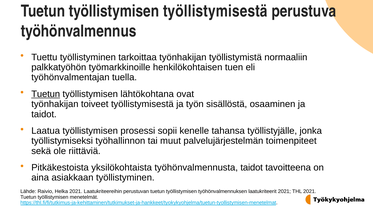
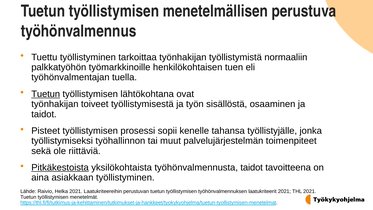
työllistymisen työllistymisestä: työllistymisestä -> menetelmällisen (215, 11)
Laatua: Laatua -> Pisteet (46, 131)
Pitkäkestoista underline: none -> present (60, 167)
